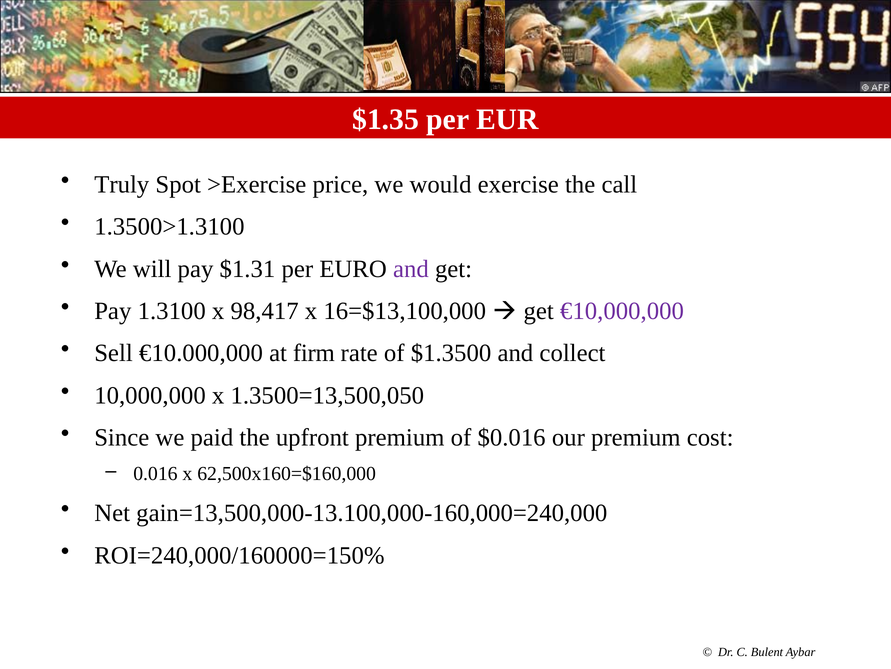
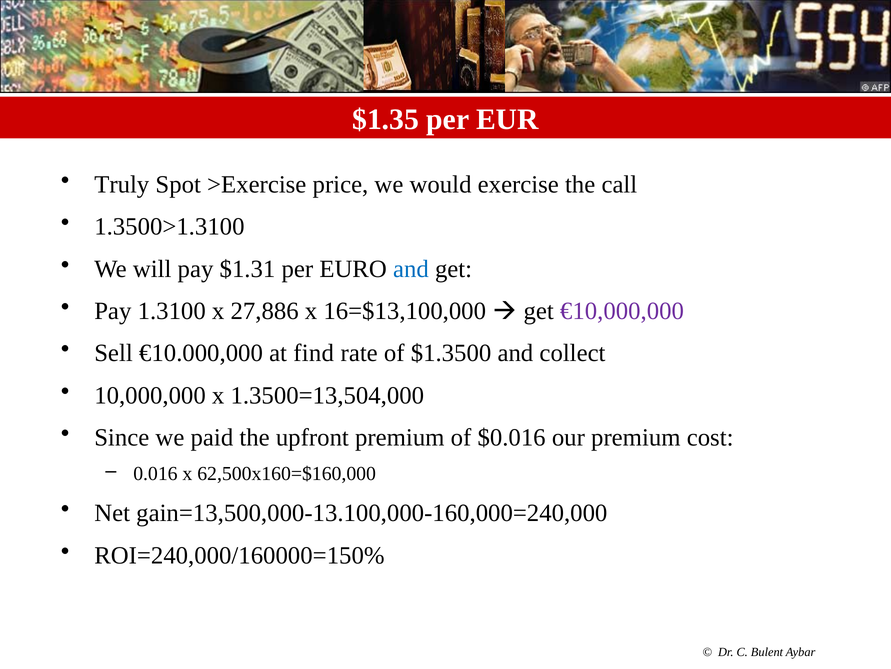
and colour: purple -> blue (411, 269)
98,417: 98,417 -> 27,886 (265, 311)
firm: firm -> find (314, 353)
1.3500=13,500,050: 1.3500=13,500,050 -> 1.3500=13,504,000 (327, 395)
